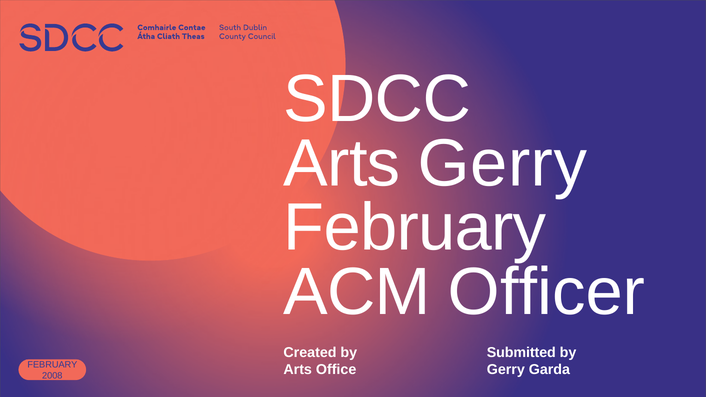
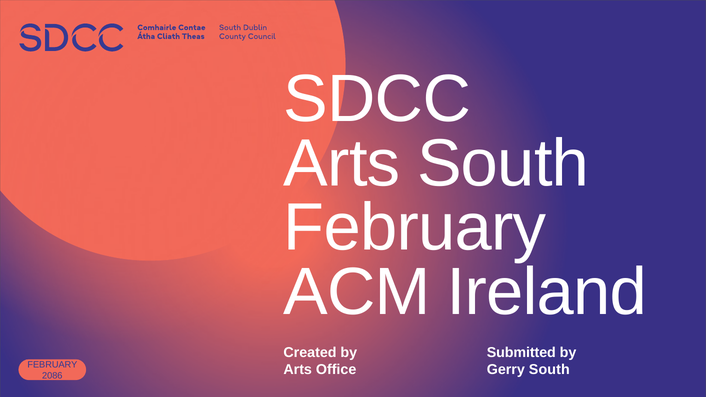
Arts Gerry: Gerry -> South (503, 164)
Officer: Officer -> Ireland (547, 292)
Gerry Garda: Garda -> South (549, 370)
2008: 2008 -> 2086 (52, 376)
